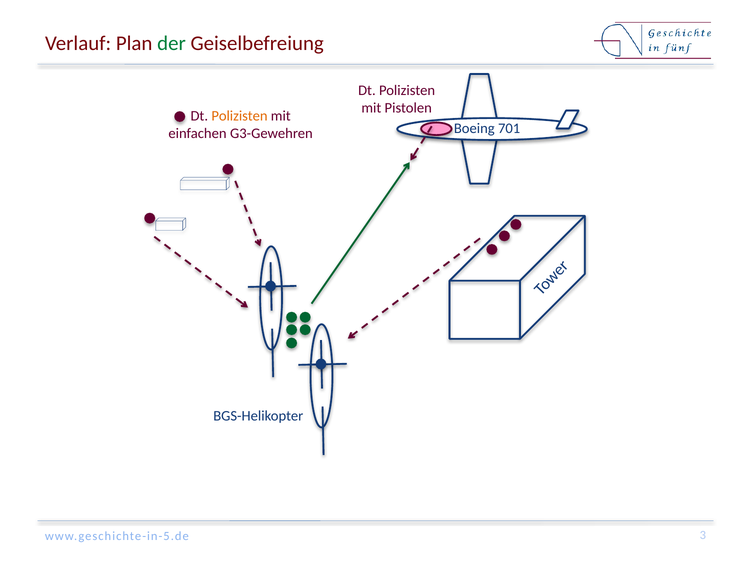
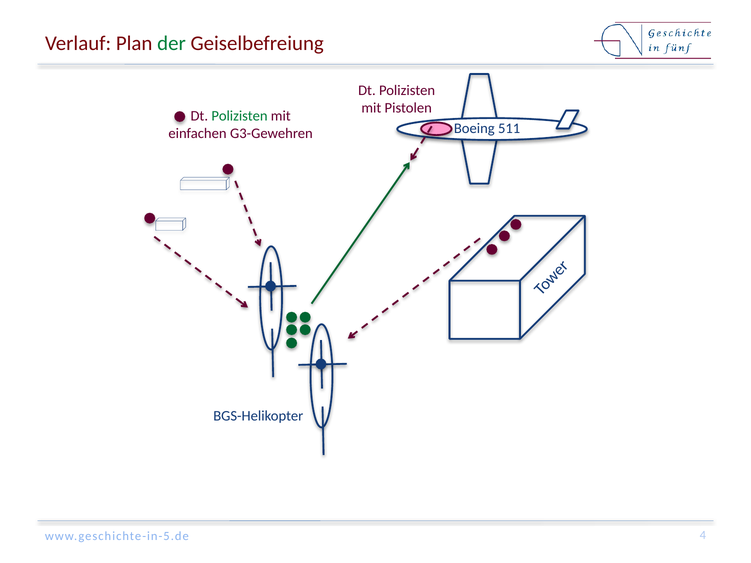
Polizisten colour: orange -> green (239, 116)
701: 701 -> 511 (509, 128)
3: 3 -> 4 (703, 535)
